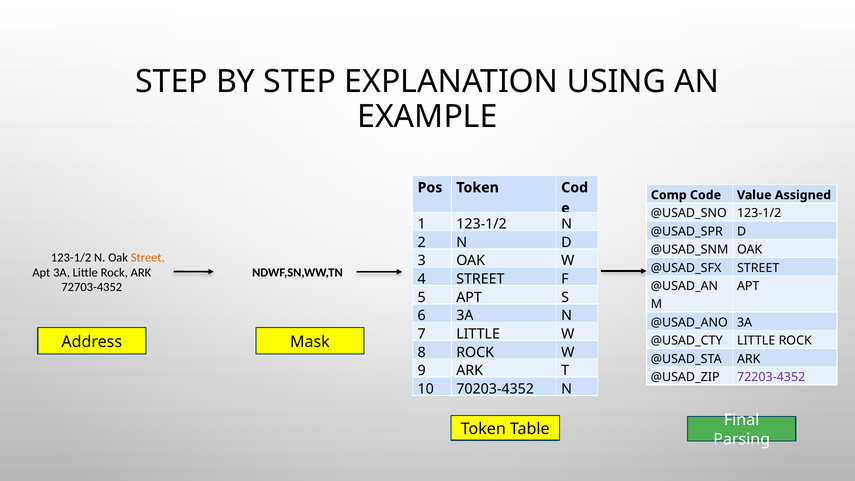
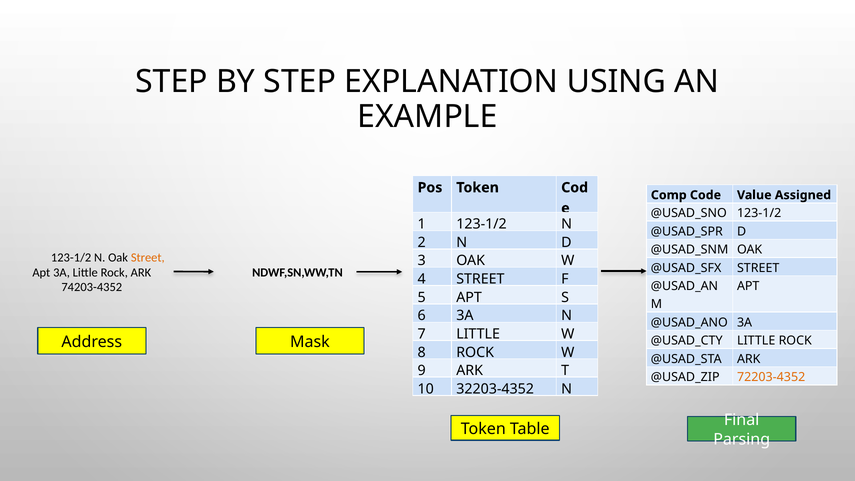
72703-4352: 72703-4352 -> 74203-4352 (92, 287)
72203-4352 colour: purple -> orange (771, 377)
70203-4352: 70203-4352 -> 32203-4352 (495, 389)
